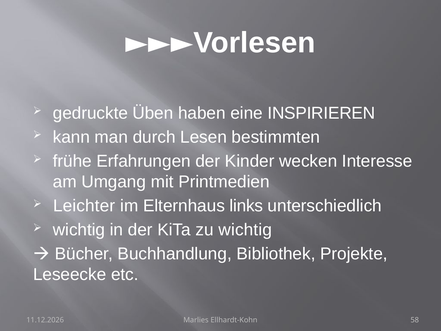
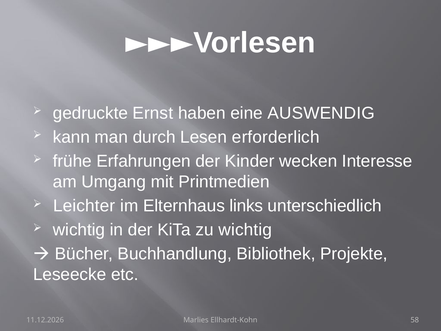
Üben: Üben -> Ernst (153, 113)
INSPIRIEREN: INSPIRIEREN -> AUSWENDIG (321, 113)
bestimmten: bestimmten -> erforderlich (276, 137)
